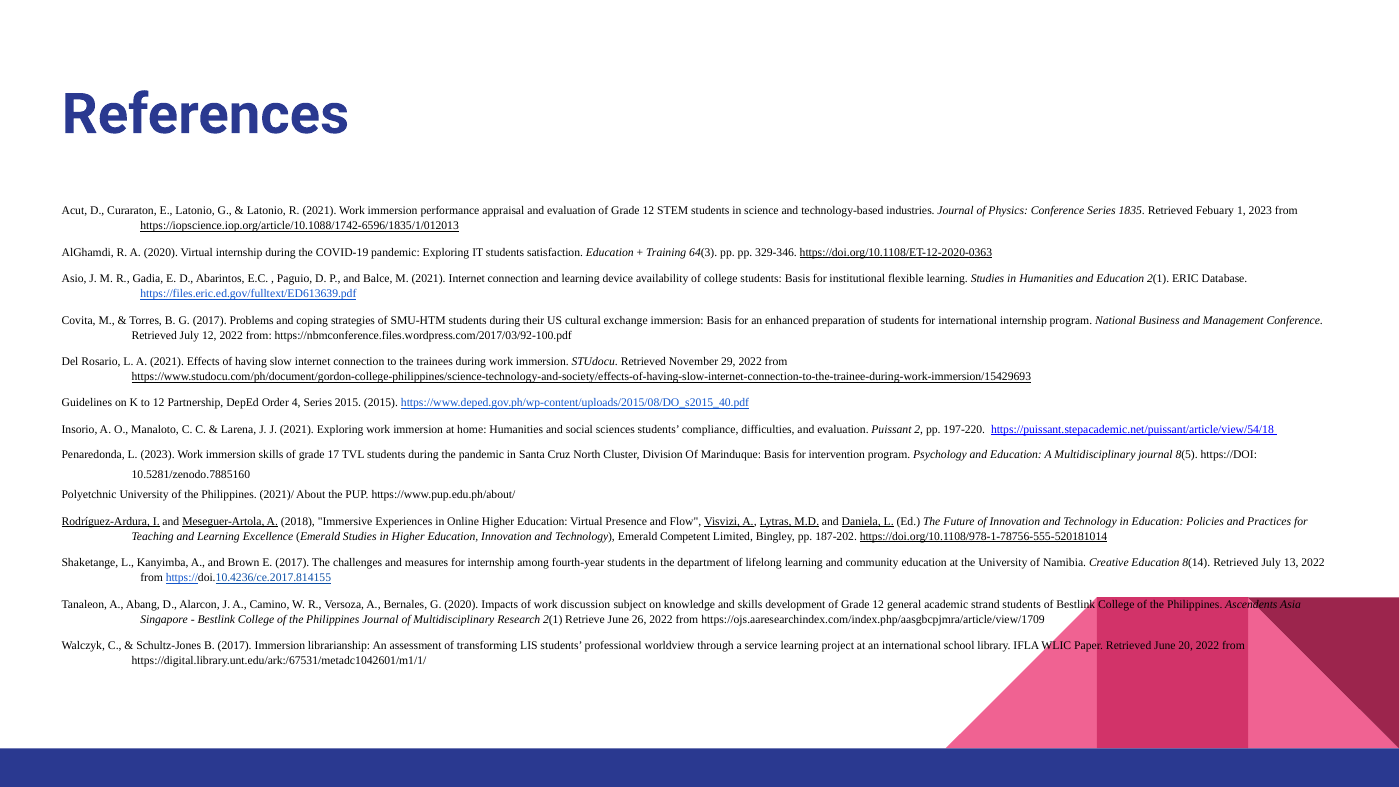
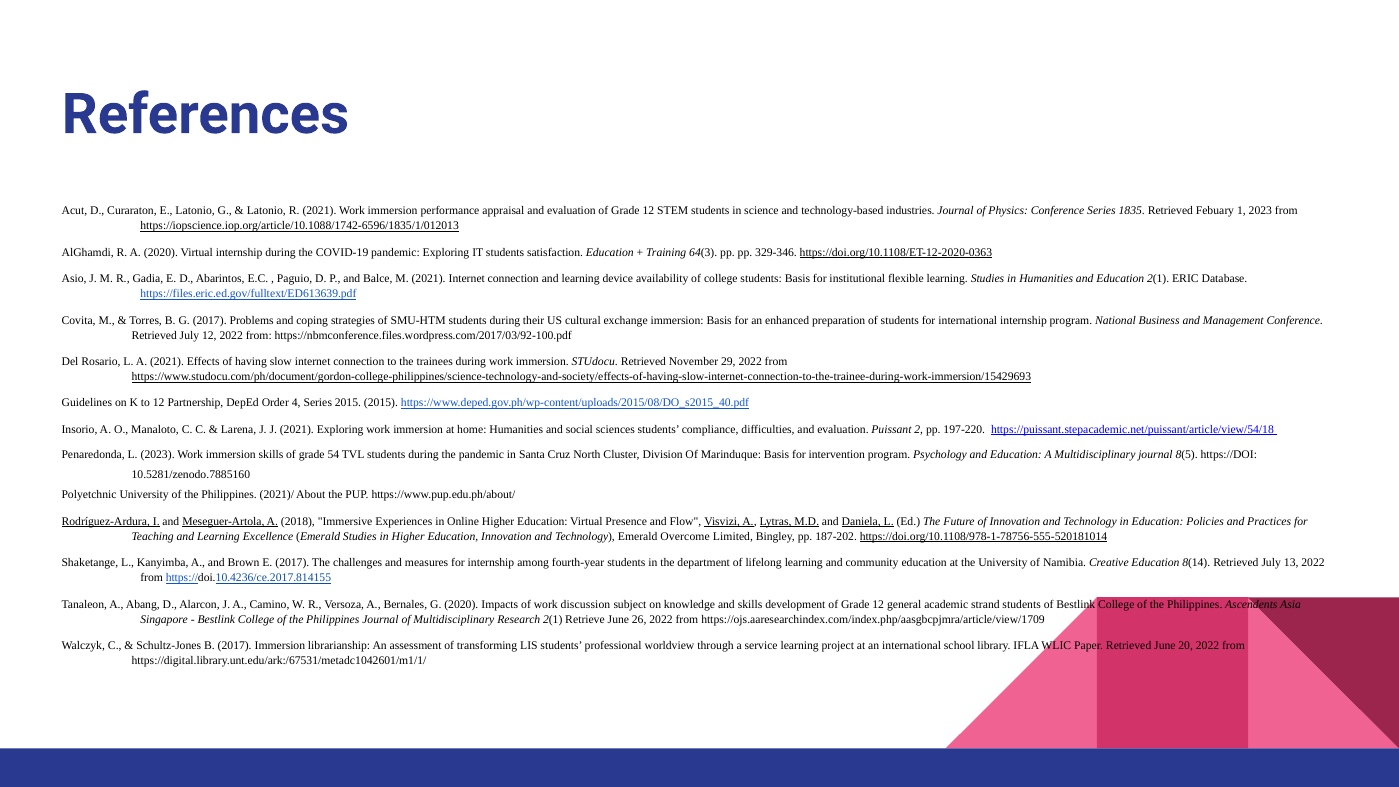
17: 17 -> 54 (333, 455)
Competent: Competent -> Overcome (685, 536)
